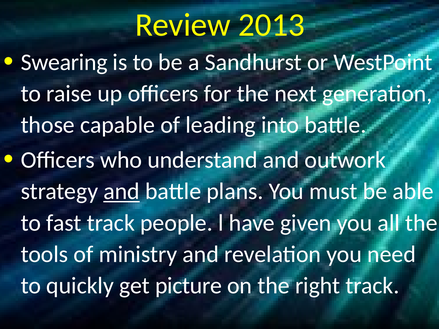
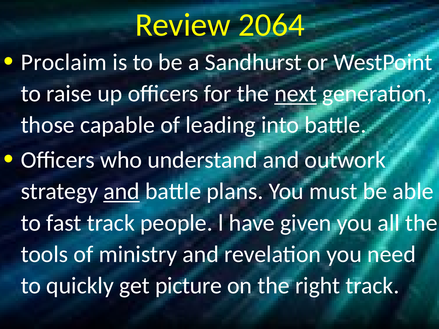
2013: 2013 -> 2064 (271, 25)
Swearing: Swearing -> Proclaim (64, 62)
next underline: none -> present (296, 94)
